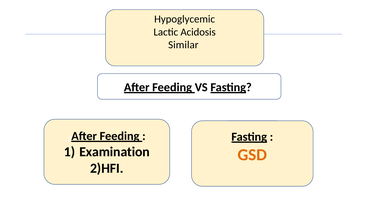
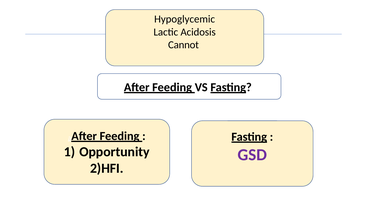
Similar: Similar -> Cannot (183, 45)
Examination: Examination -> Opportunity (115, 151)
GSD colour: orange -> purple (252, 154)
